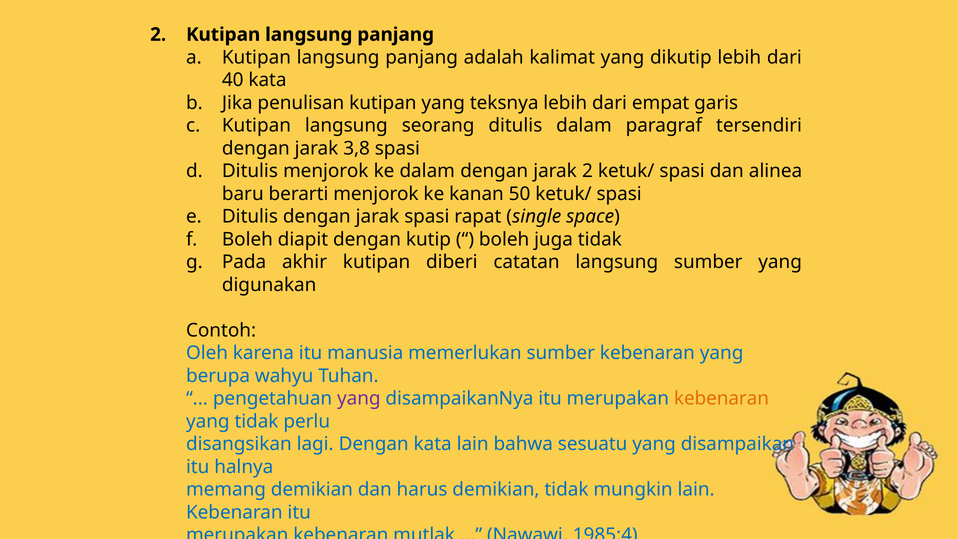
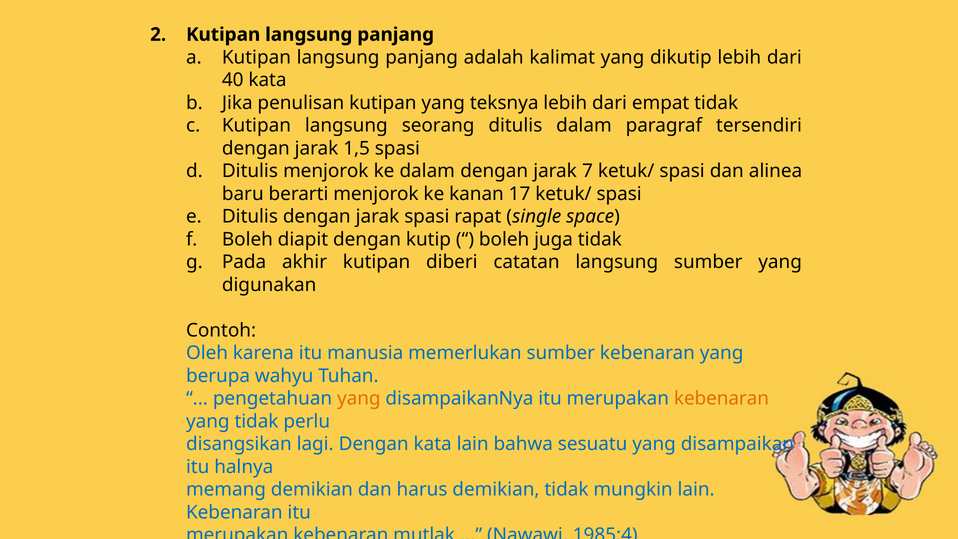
empat garis: garis -> tidak (716, 103)
3,8: 3,8 -> 1,5 (357, 148)
jarak 2: 2 -> 7 (587, 171)
50: 50 -> 17 (520, 194)
yang colour: purple -> orange (359, 398)
